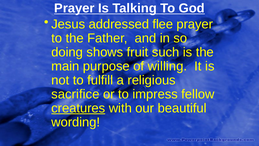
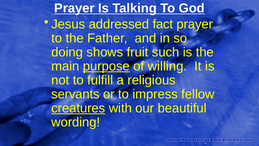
flee: flee -> fact (163, 24)
purpose underline: none -> present (106, 66)
sacrifice: sacrifice -> servants (75, 94)
